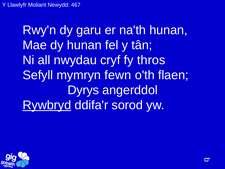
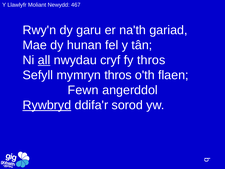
na'th hunan: hunan -> gariad (168, 30)
all underline: none -> present (44, 60)
mymryn fewn: fewn -> thros (118, 75)
Dyrys: Dyrys -> Fewn (83, 90)
